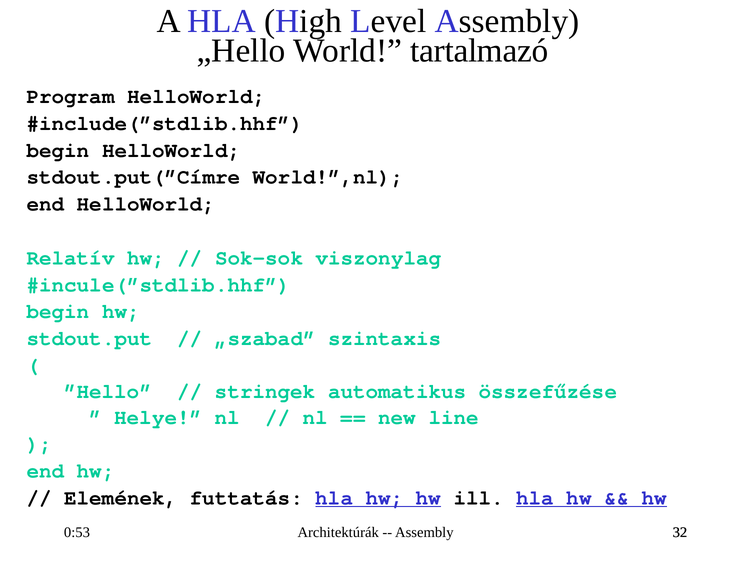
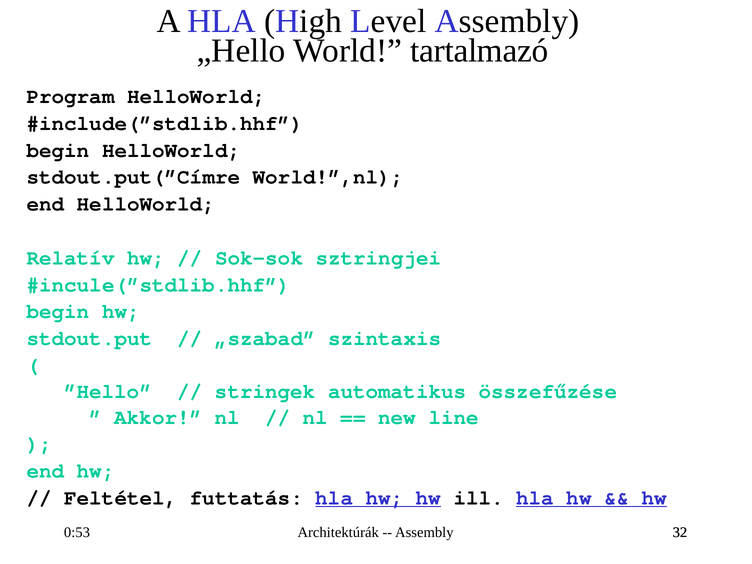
viszonylag: viszonylag -> sztringjei (378, 258)
Helye: Helye -> Akkor (158, 417)
Elemének: Elemének -> Feltétel (121, 498)
